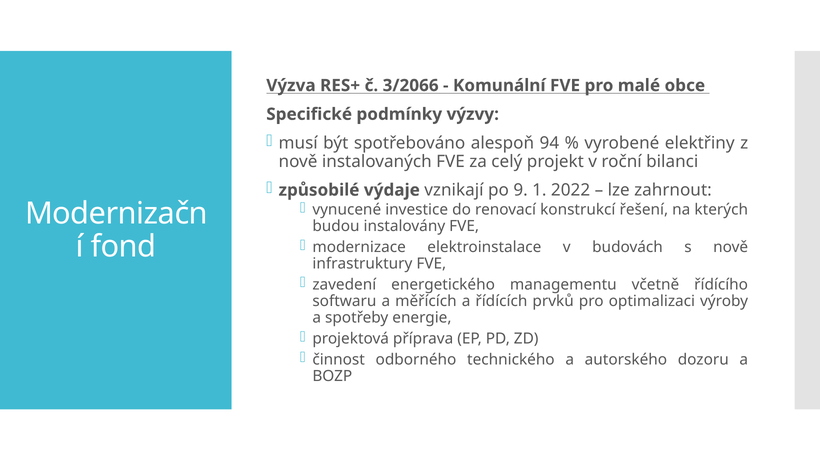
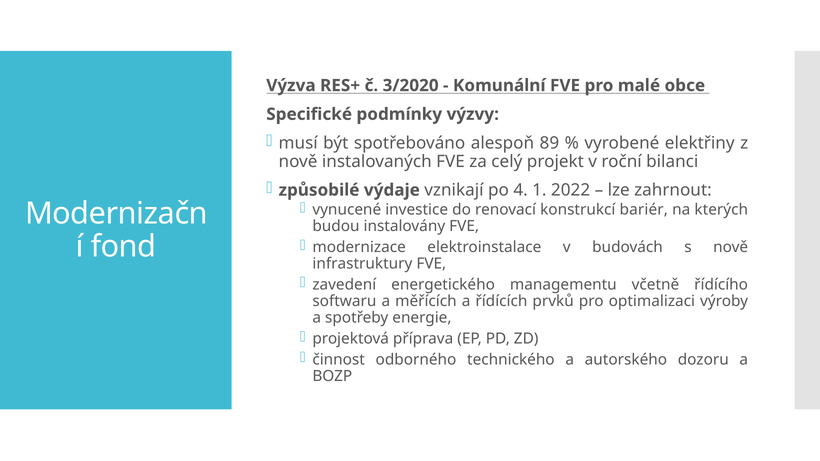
3/2066: 3/2066 -> 3/2020 (411, 86)
94: 94 -> 89 (549, 143)
9: 9 -> 4 (521, 190)
řešení: řešení -> bariér (644, 210)
